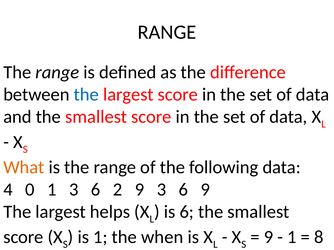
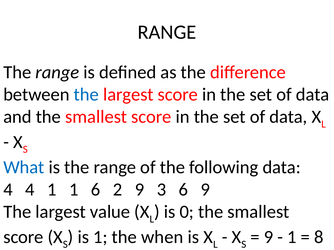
What colour: orange -> blue (24, 168)
4 0: 0 -> 4 (30, 190)
1 3: 3 -> 1 (74, 190)
helps: helps -> value (110, 212)
is 6: 6 -> 0 (187, 212)
